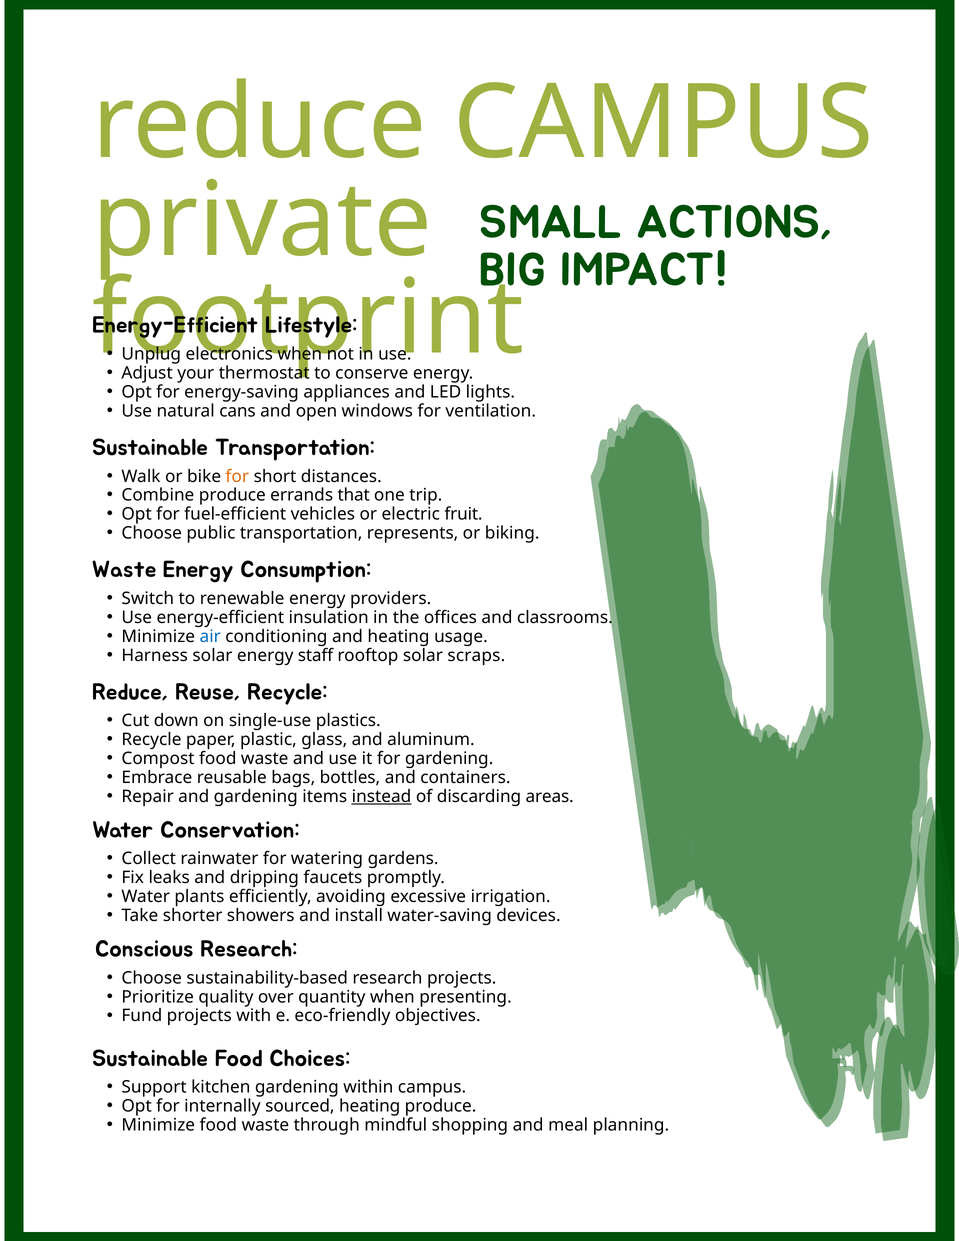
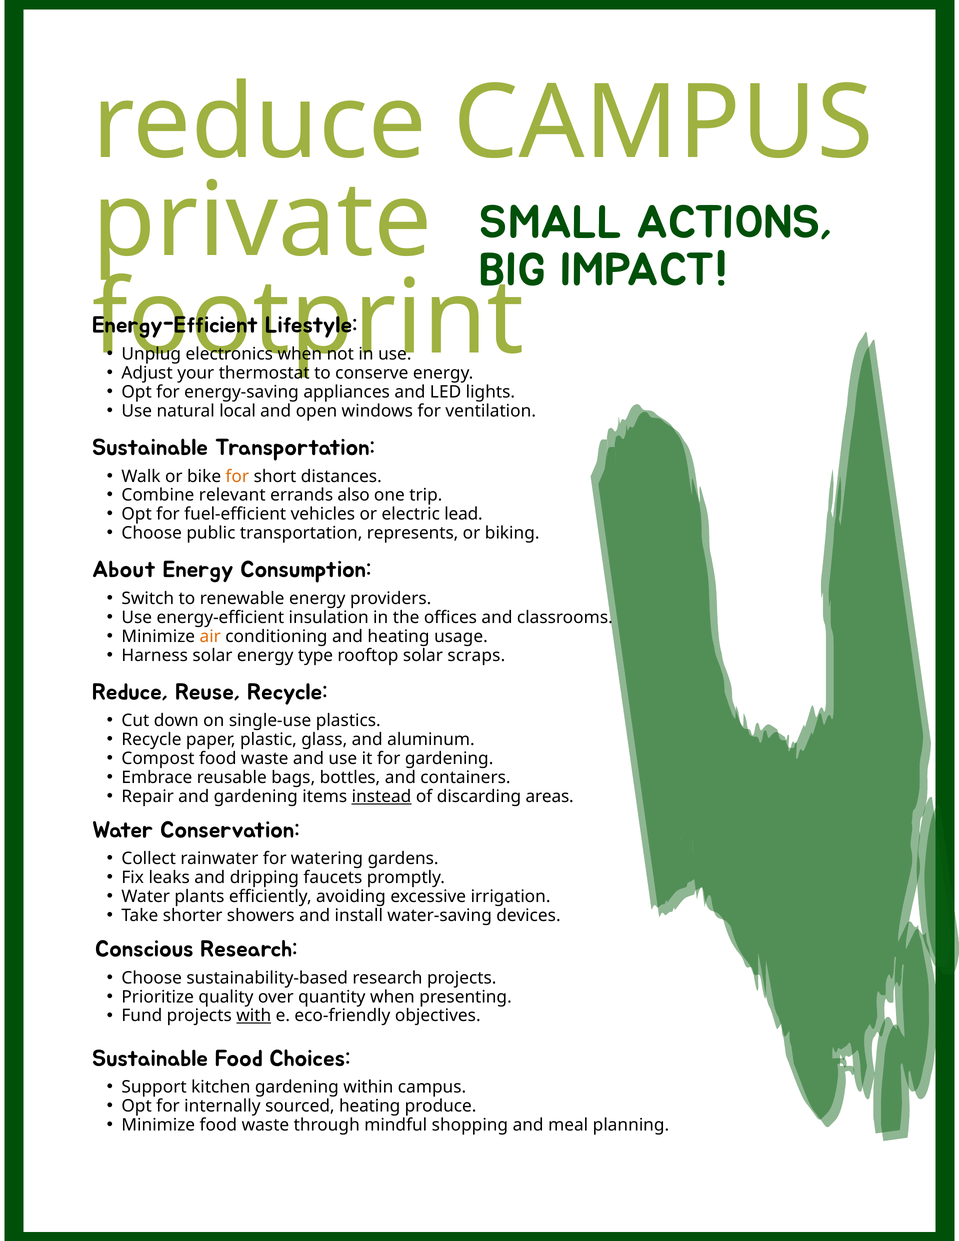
cans: cans -> local (238, 411)
Combine produce: produce -> relevant (232, 495)
that: that -> also (354, 495)
fruit: fruit -> lead (464, 514)
Waste: Waste -> About (124, 570)
air colour: blue -> orange (210, 636)
staff: staff -> type (315, 655)
with underline: none -> present (254, 1016)
